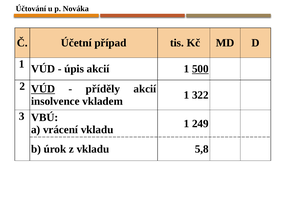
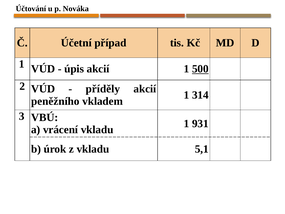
VÚD underline: present -> none (43, 89)
322: 322 -> 314 (200, 95)
insolvence: insolvence -> peněžního (55, 101)
249: 249 -> 931 (200, 123)
5,8: 5,8 -> 5,1 (202, 149)
